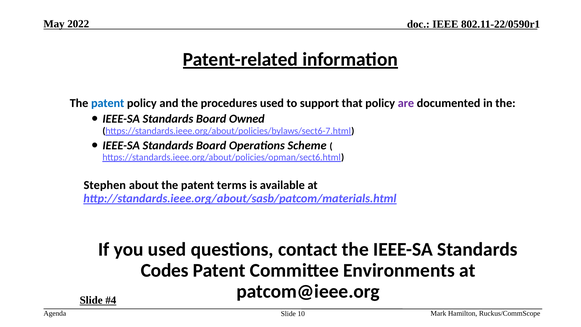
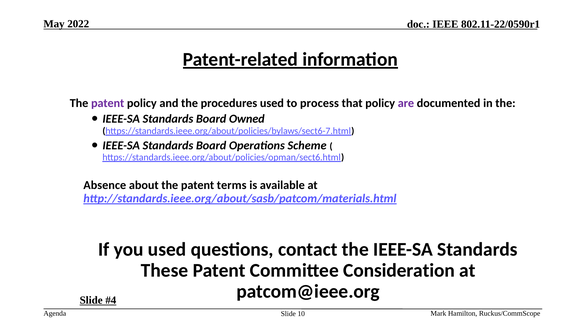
patent colour: blue -> purple (108, 103)
support: support -> process (319, 103)
Stephen: Stephen -> Absence (105, 185)
Codes: Codes -> These (165, 270)
Environments: Environments -> Consideration (399, 270)
